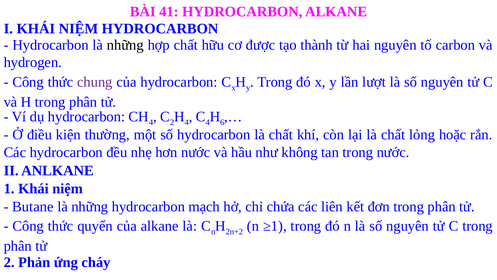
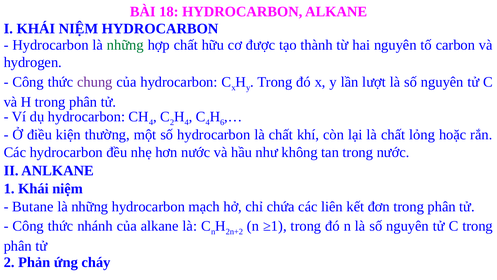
41: 41 -> 18 (169, 12)
những colour: black -> green (125, 45)
quyển: quyển -> nhánh (95, 226)
